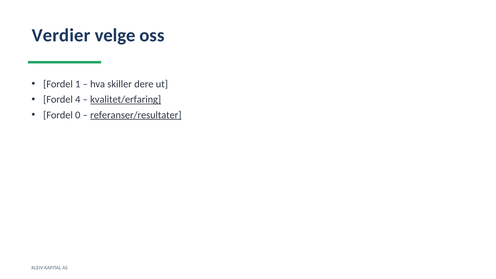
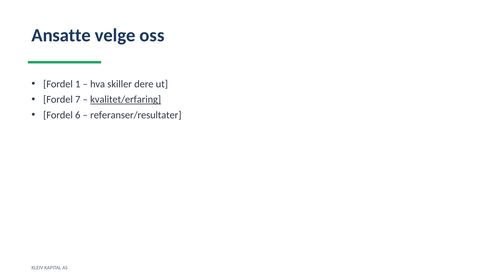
Verdier: Verdier -> Ansatte (61, 35)
4: 4 -> 7 (78, 100)
0: 0 -> 6 (78, 115)
referanser/resultater underline: present -> none (136, 115)
